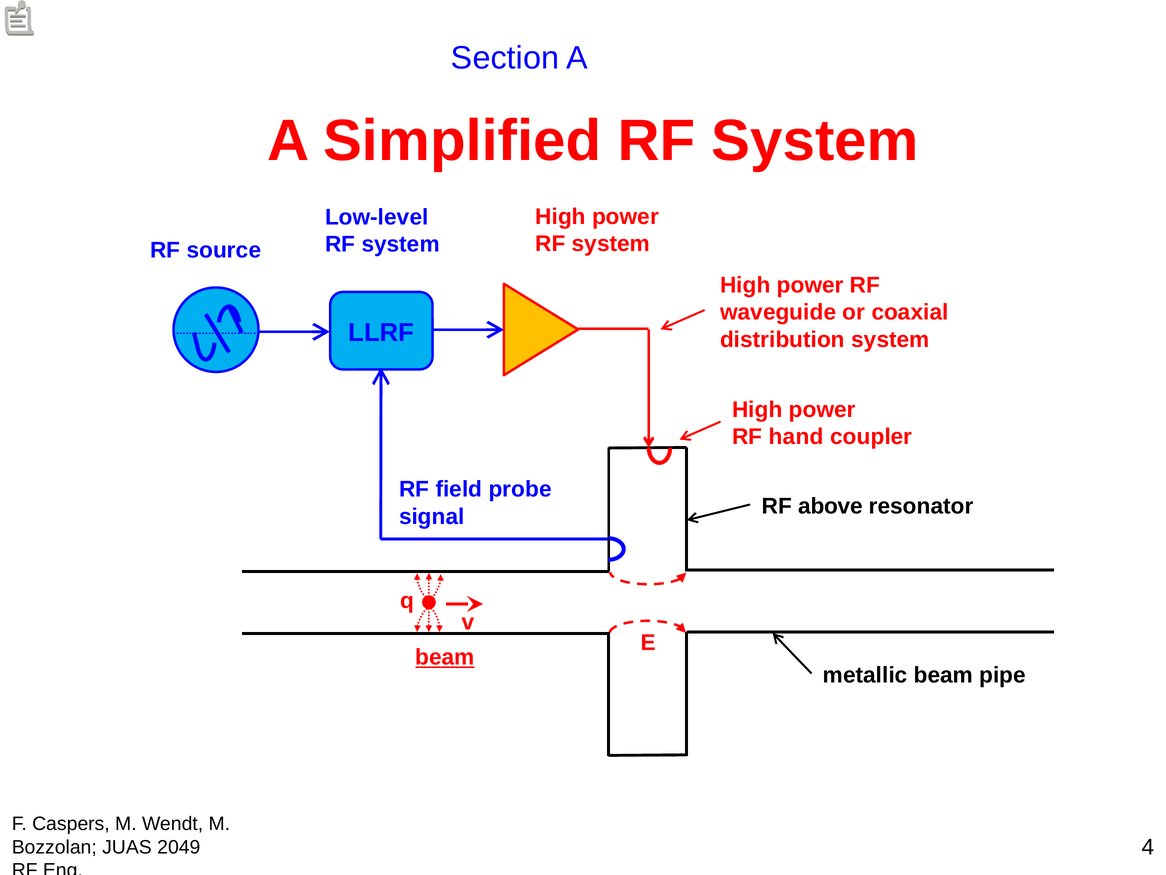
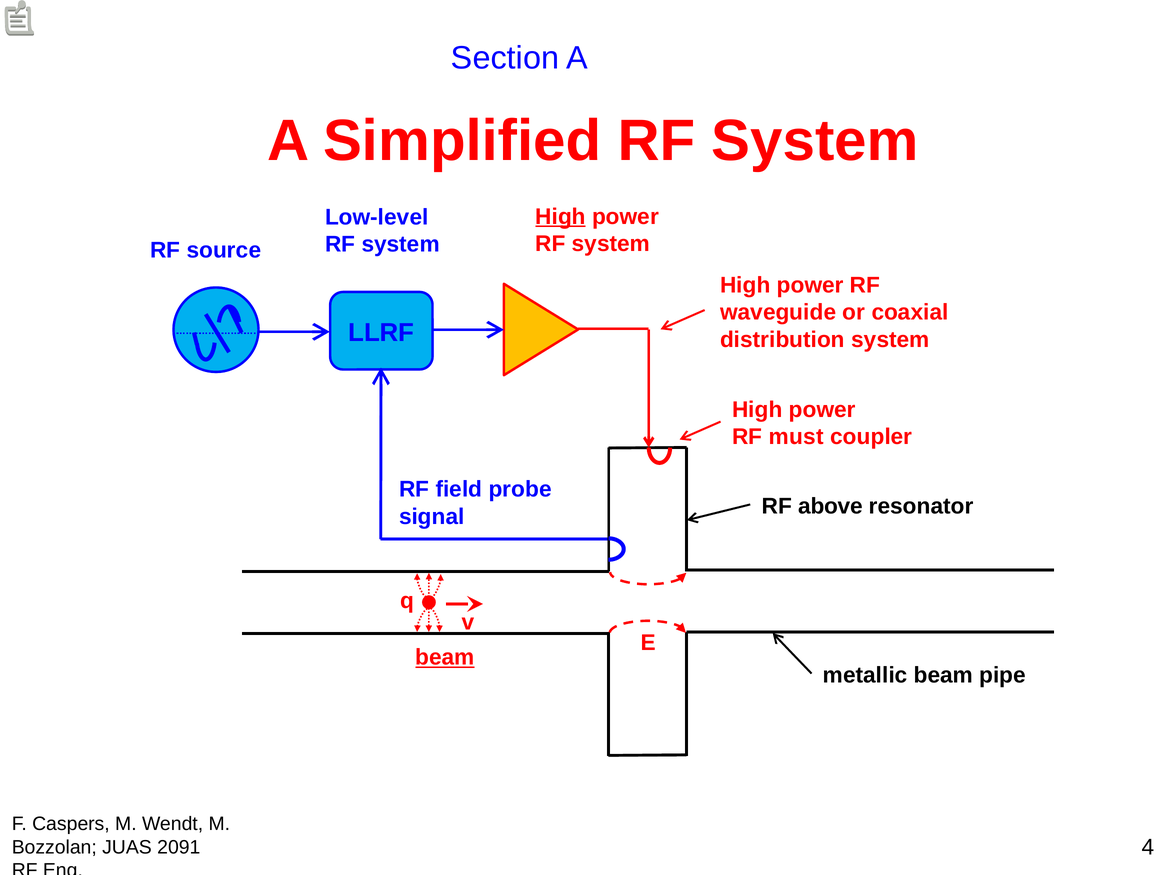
High underline: none -> present (561, 216)
hand: hand -> must (796, 437)
2049: 2049 -> 2091 (179, 847)
